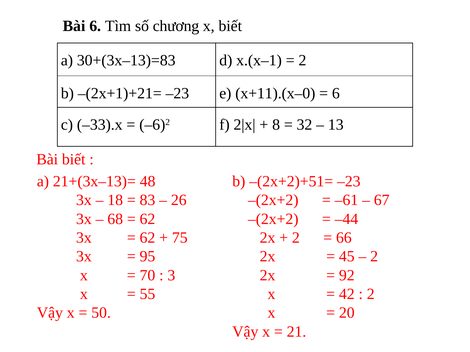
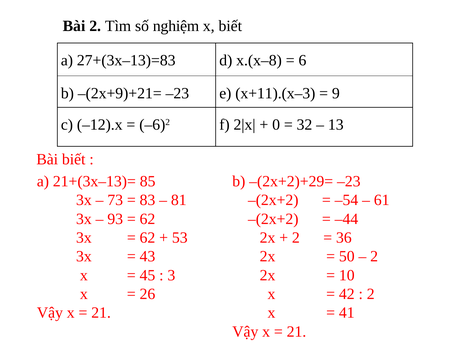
Bài 6: 6 -> 2 (95, 26)
chương: chương -> nghiệm (176, 26)
30+(3x–13)=83: 30+(3x–13)=83 -> 27+(3x–13)=83 (126, 60)
x.(x–1: x.(x–1 -> x.(x–8 (259, 60)
2: 2 -> 6 (302, 60)
–(2x+1)+21=: –(2x+1)+21= -> –(2x+9)+21= (120, 93)
x+11).(x–0: x+11).(x–0 -> x+11).(x–3 (275, 93)
6: 6 -> 9 (336, 93)
–33).x: –33).x -> –12).x (100, 125)
8: 8 -> 0 (276, 125)
48: 48 -> 85 (148, 182)
–(2x+2)+51=: –(2x+2)+51= -> –(2x+2)+29= (291, 182)
18: 18 -> 73 (115, 200)
26: 26 -> 81 (179, 200)
–61: –61 -> –54 (346, 200)
67: 67 -> 61 (382, 200)
68: 68 -> 93 (115, 219)
75: 75 -> 53 (180, 238)
66: 66 -> 36 (344, 238)
95: 95 -> 43 (147, 257)
45: 45 -> 50 (347, 257)
70: 70 -> 45 (147, 276)
92: 92 -> 10 (347, 276)
55: 55 -> 26 (147, 294)
50: 50 -> 21 (101, 313)
20: 20 -> 41 (347, 313)
